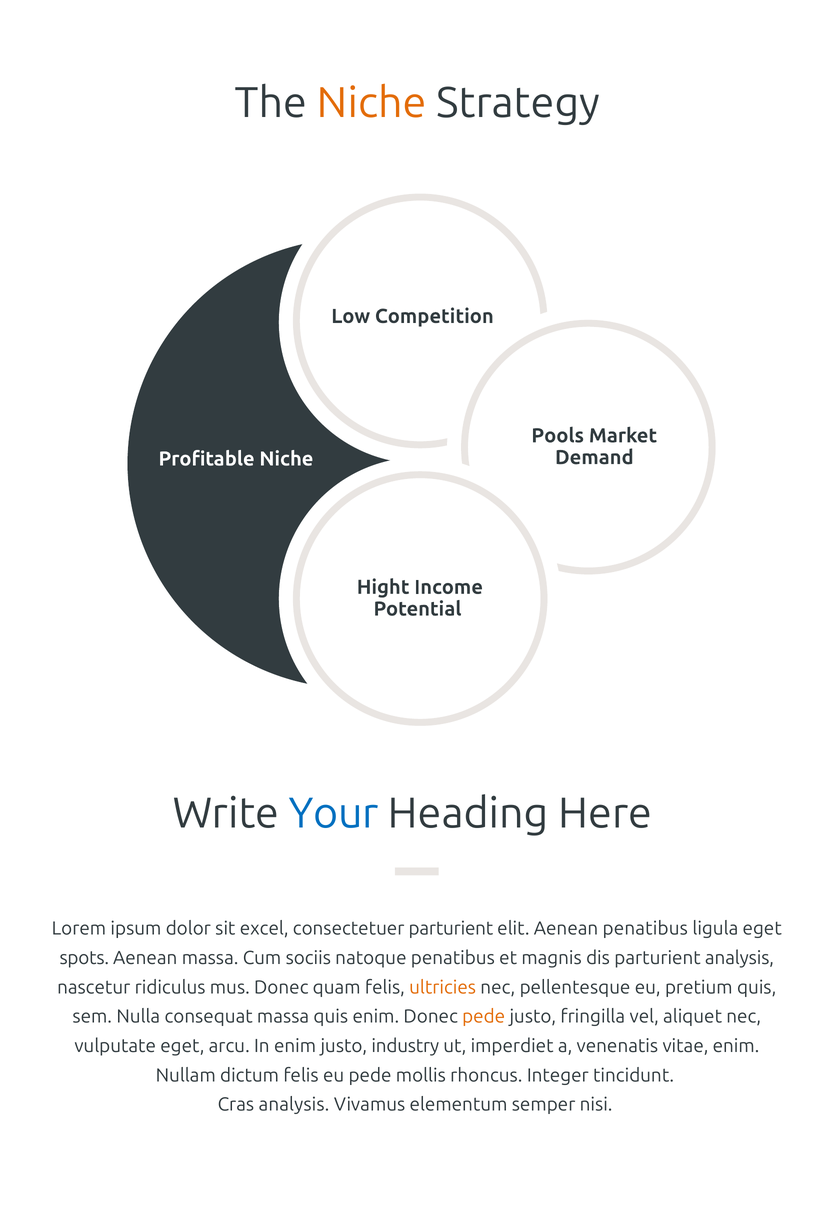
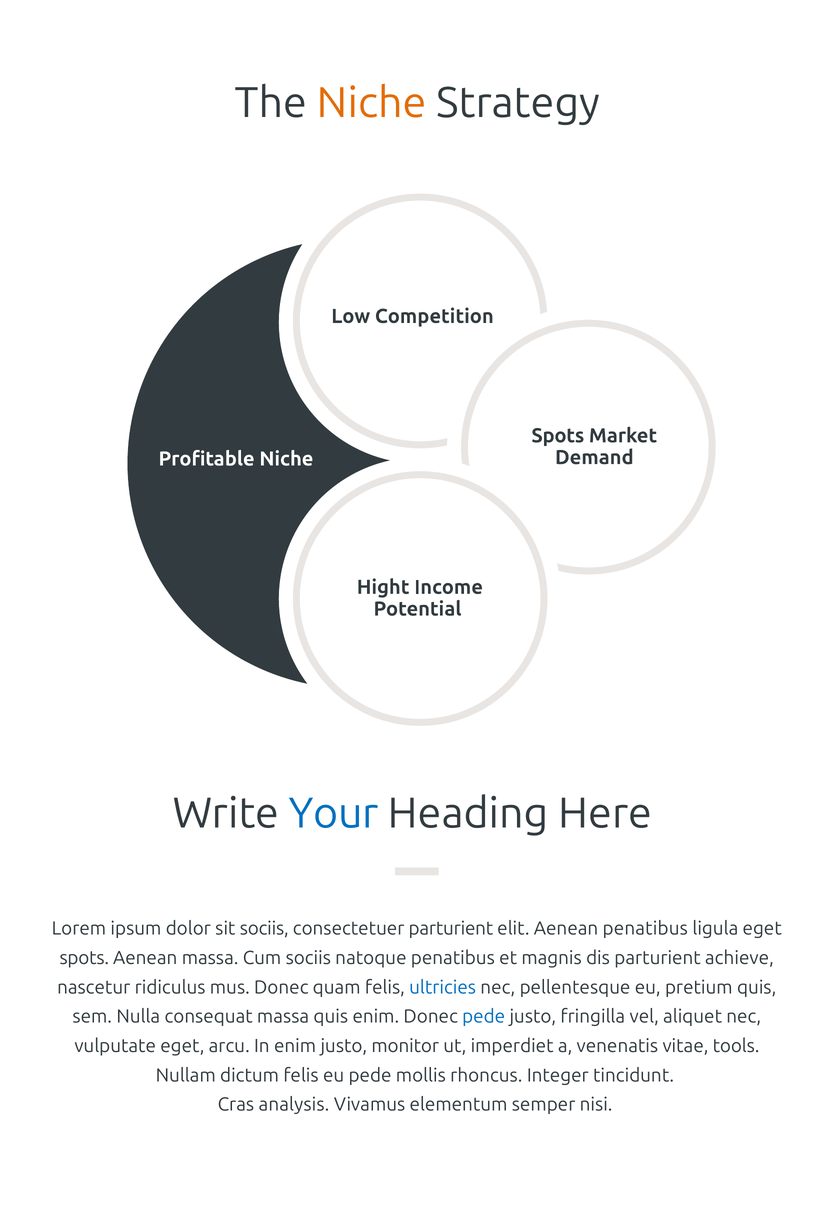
Pools: Pools -> Spots (558, 436)
sit excel: excel -> sociis (264, 929)
parturient analysis: analysis -> achieve (739, 958)
ultricies colour: orange -> blue (443, 987)
pede colour: orange -> blue (484, 1017)
industry: industry -> monitor (405, 1046)
vitae enim: enim -> tools (736, 1046)
